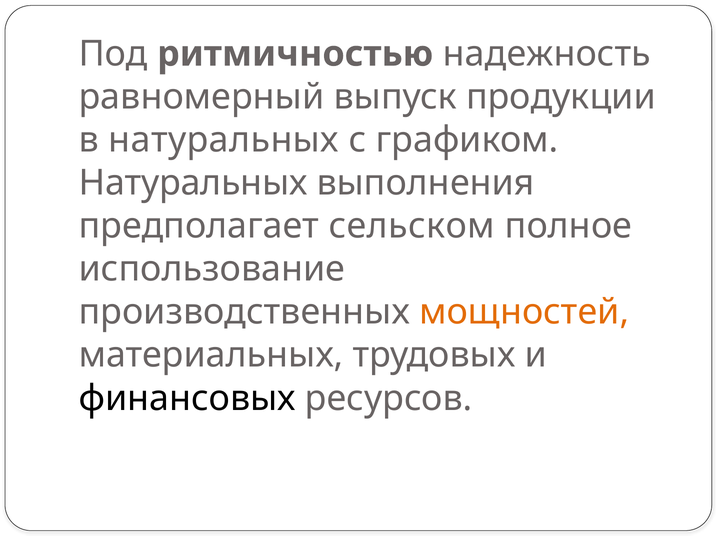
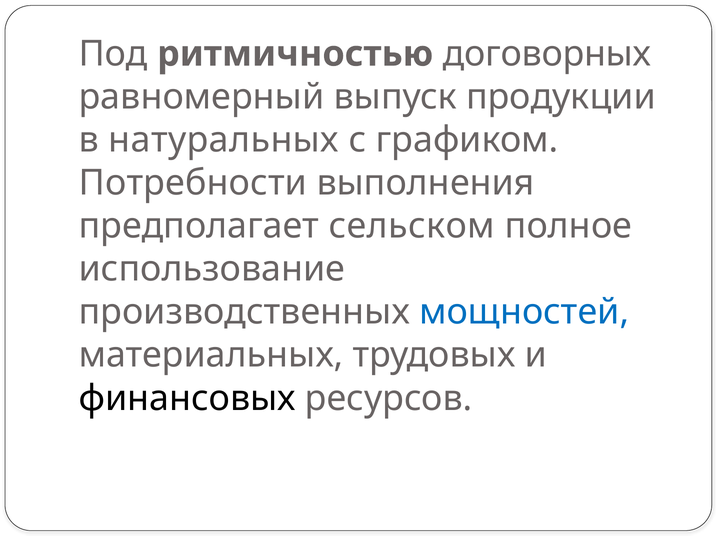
надежность: надежность -> договорных (547, 54)
Натуральных: Натуральных -> Потребности (193, 183)
мощностей colour: orange -> blue (524, 312)
